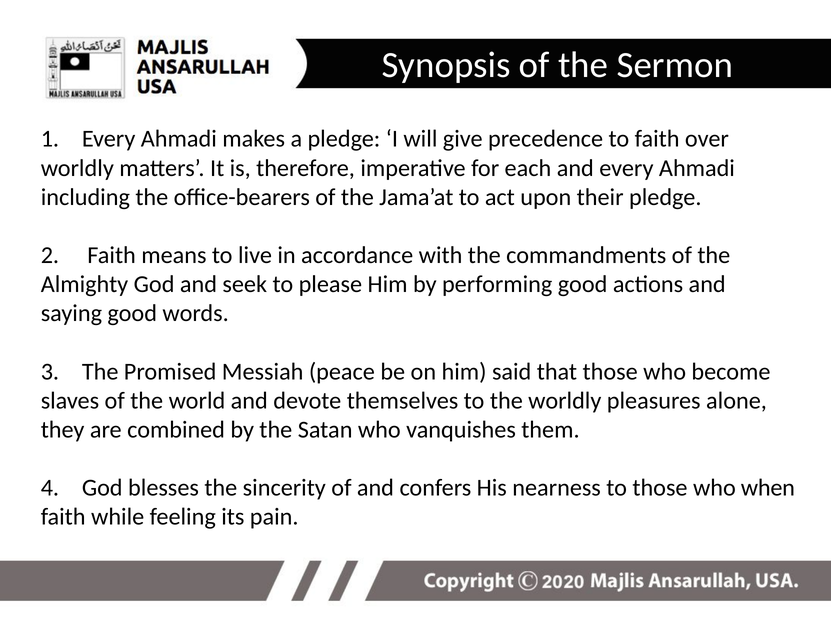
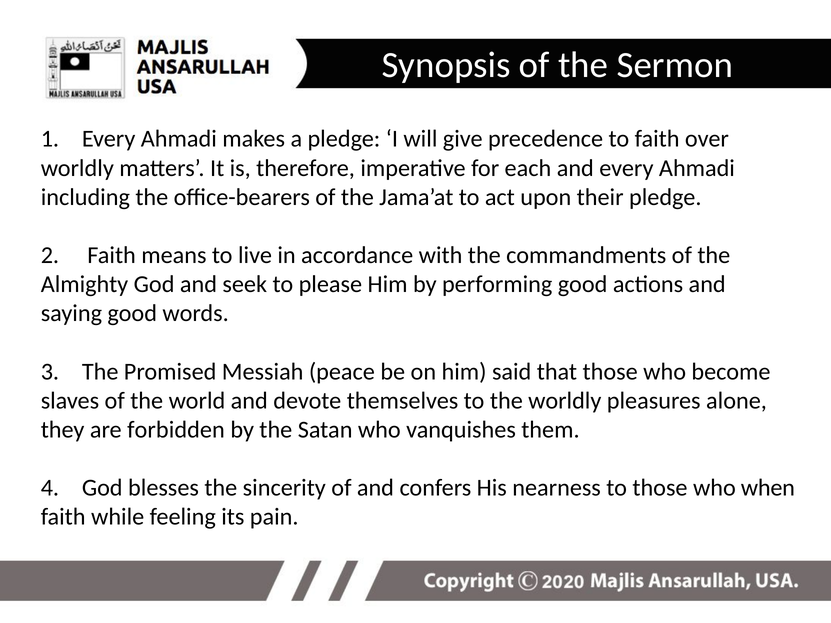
combined: combined -> forbidden (176, 430)
